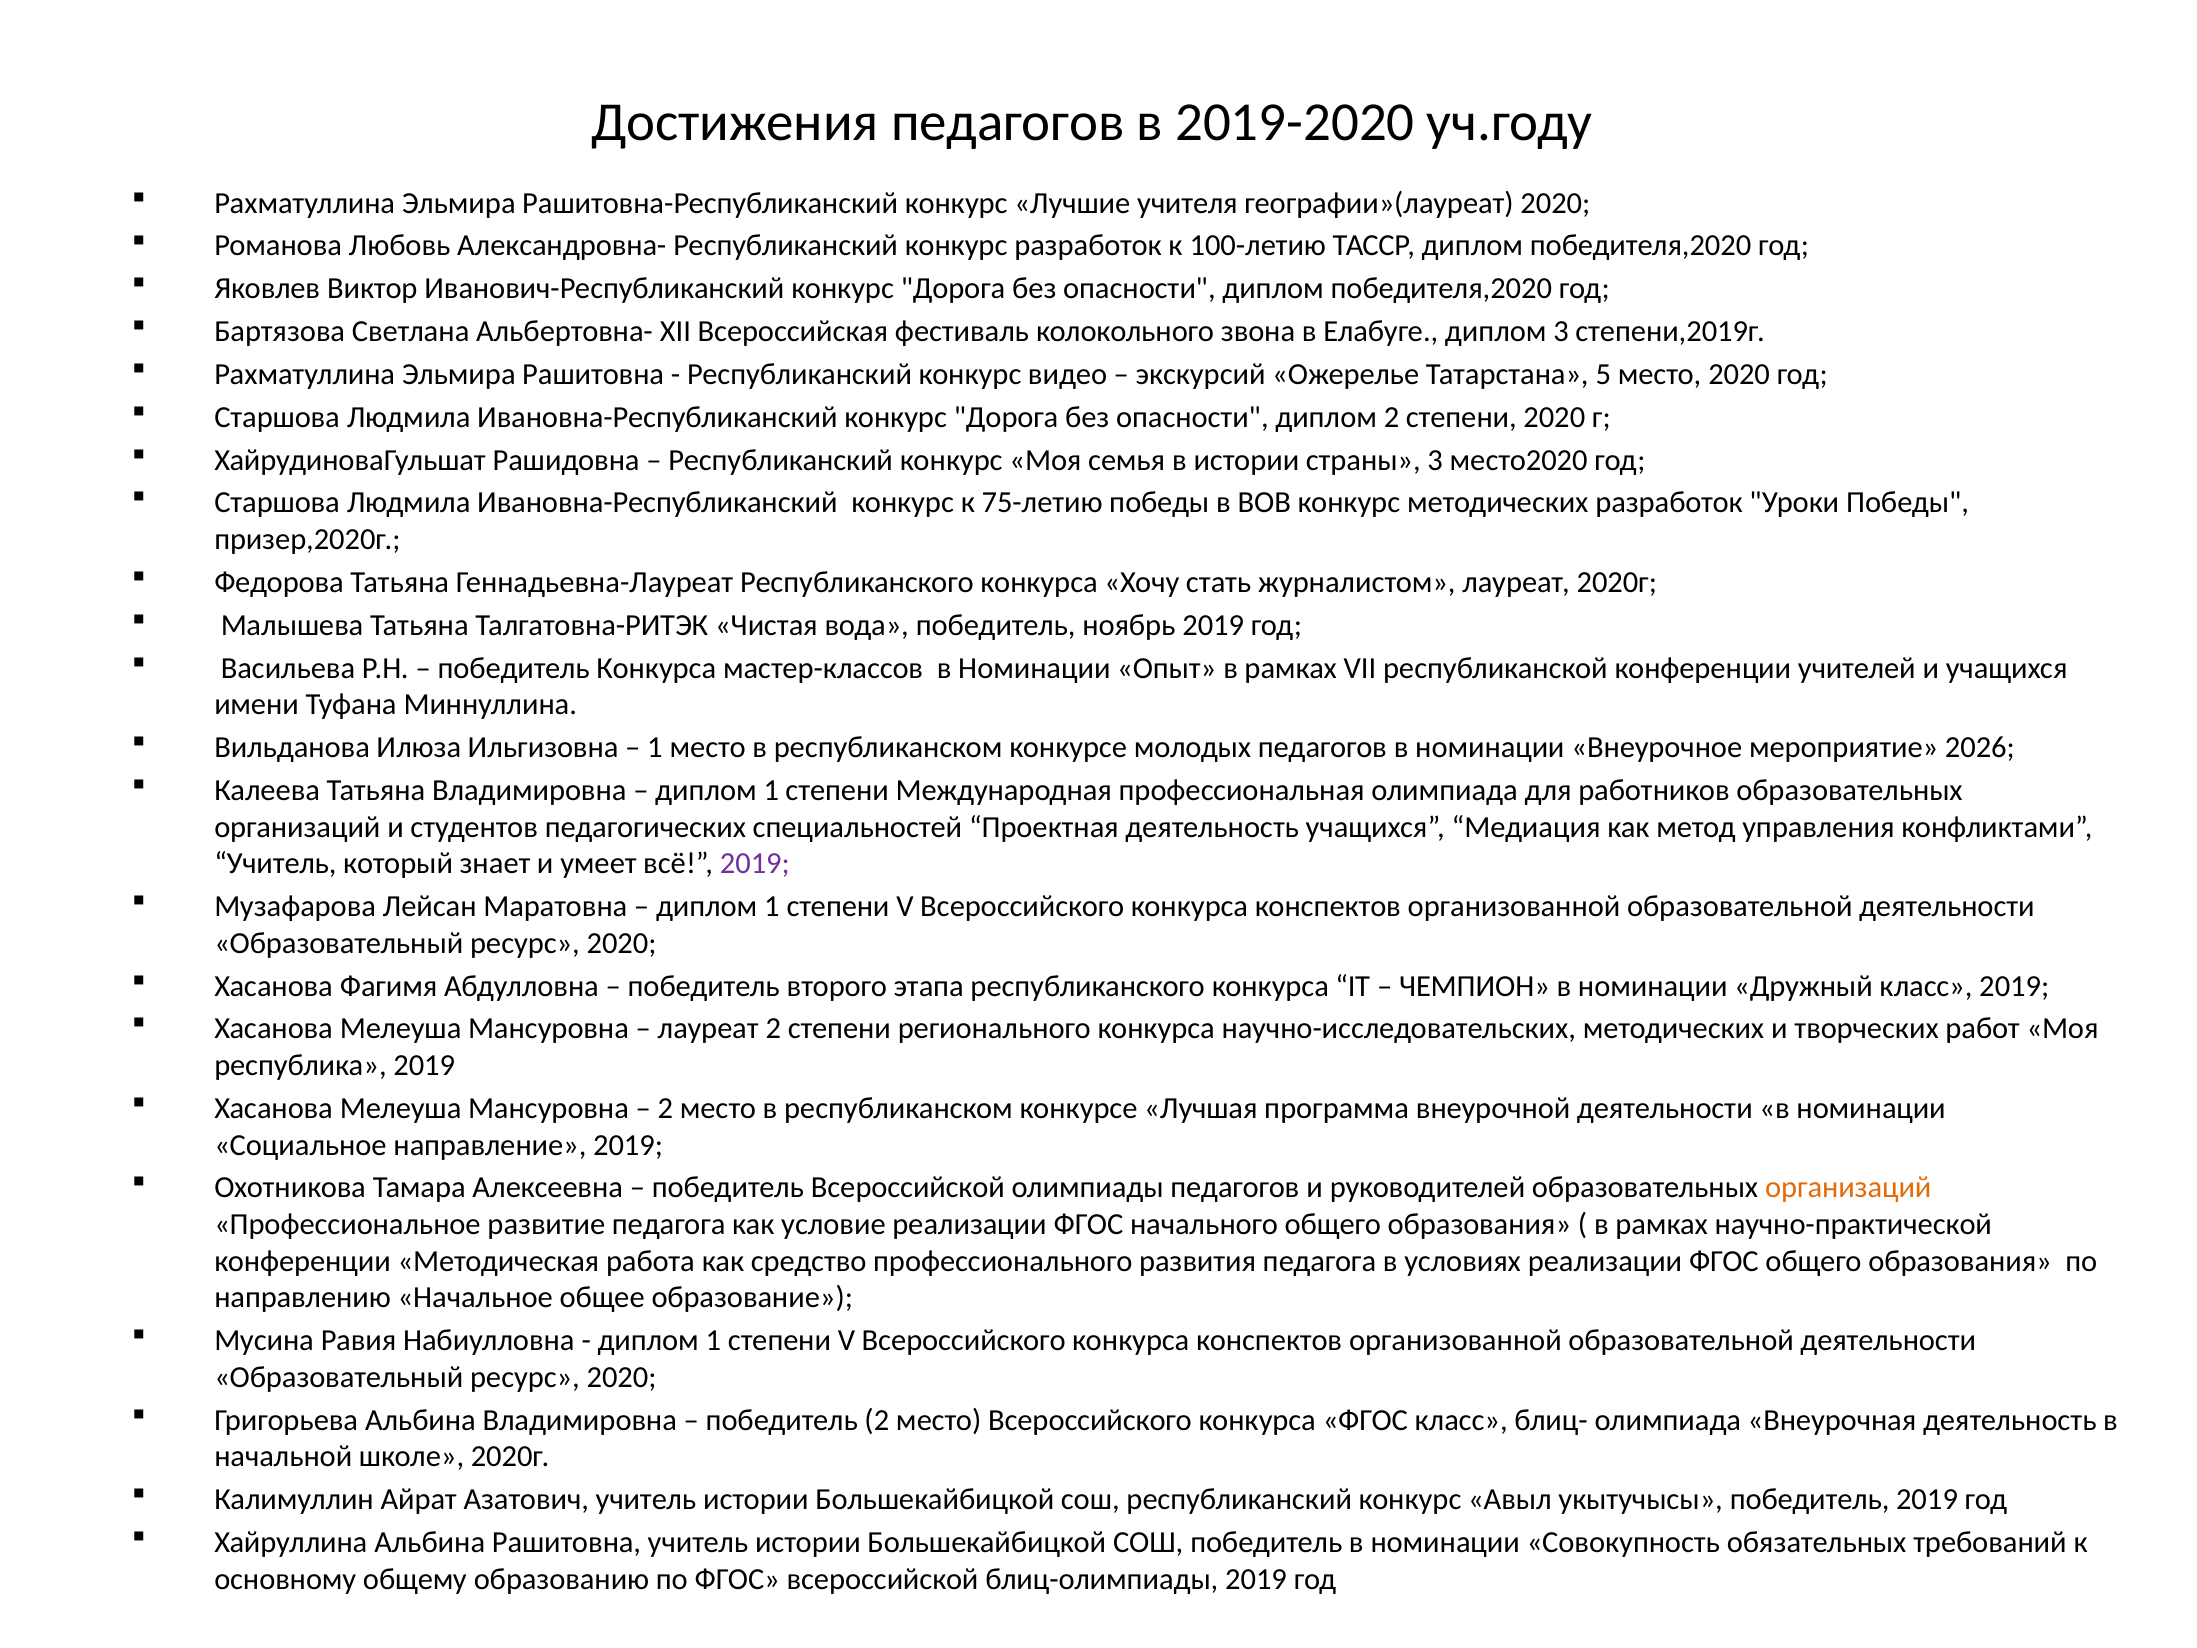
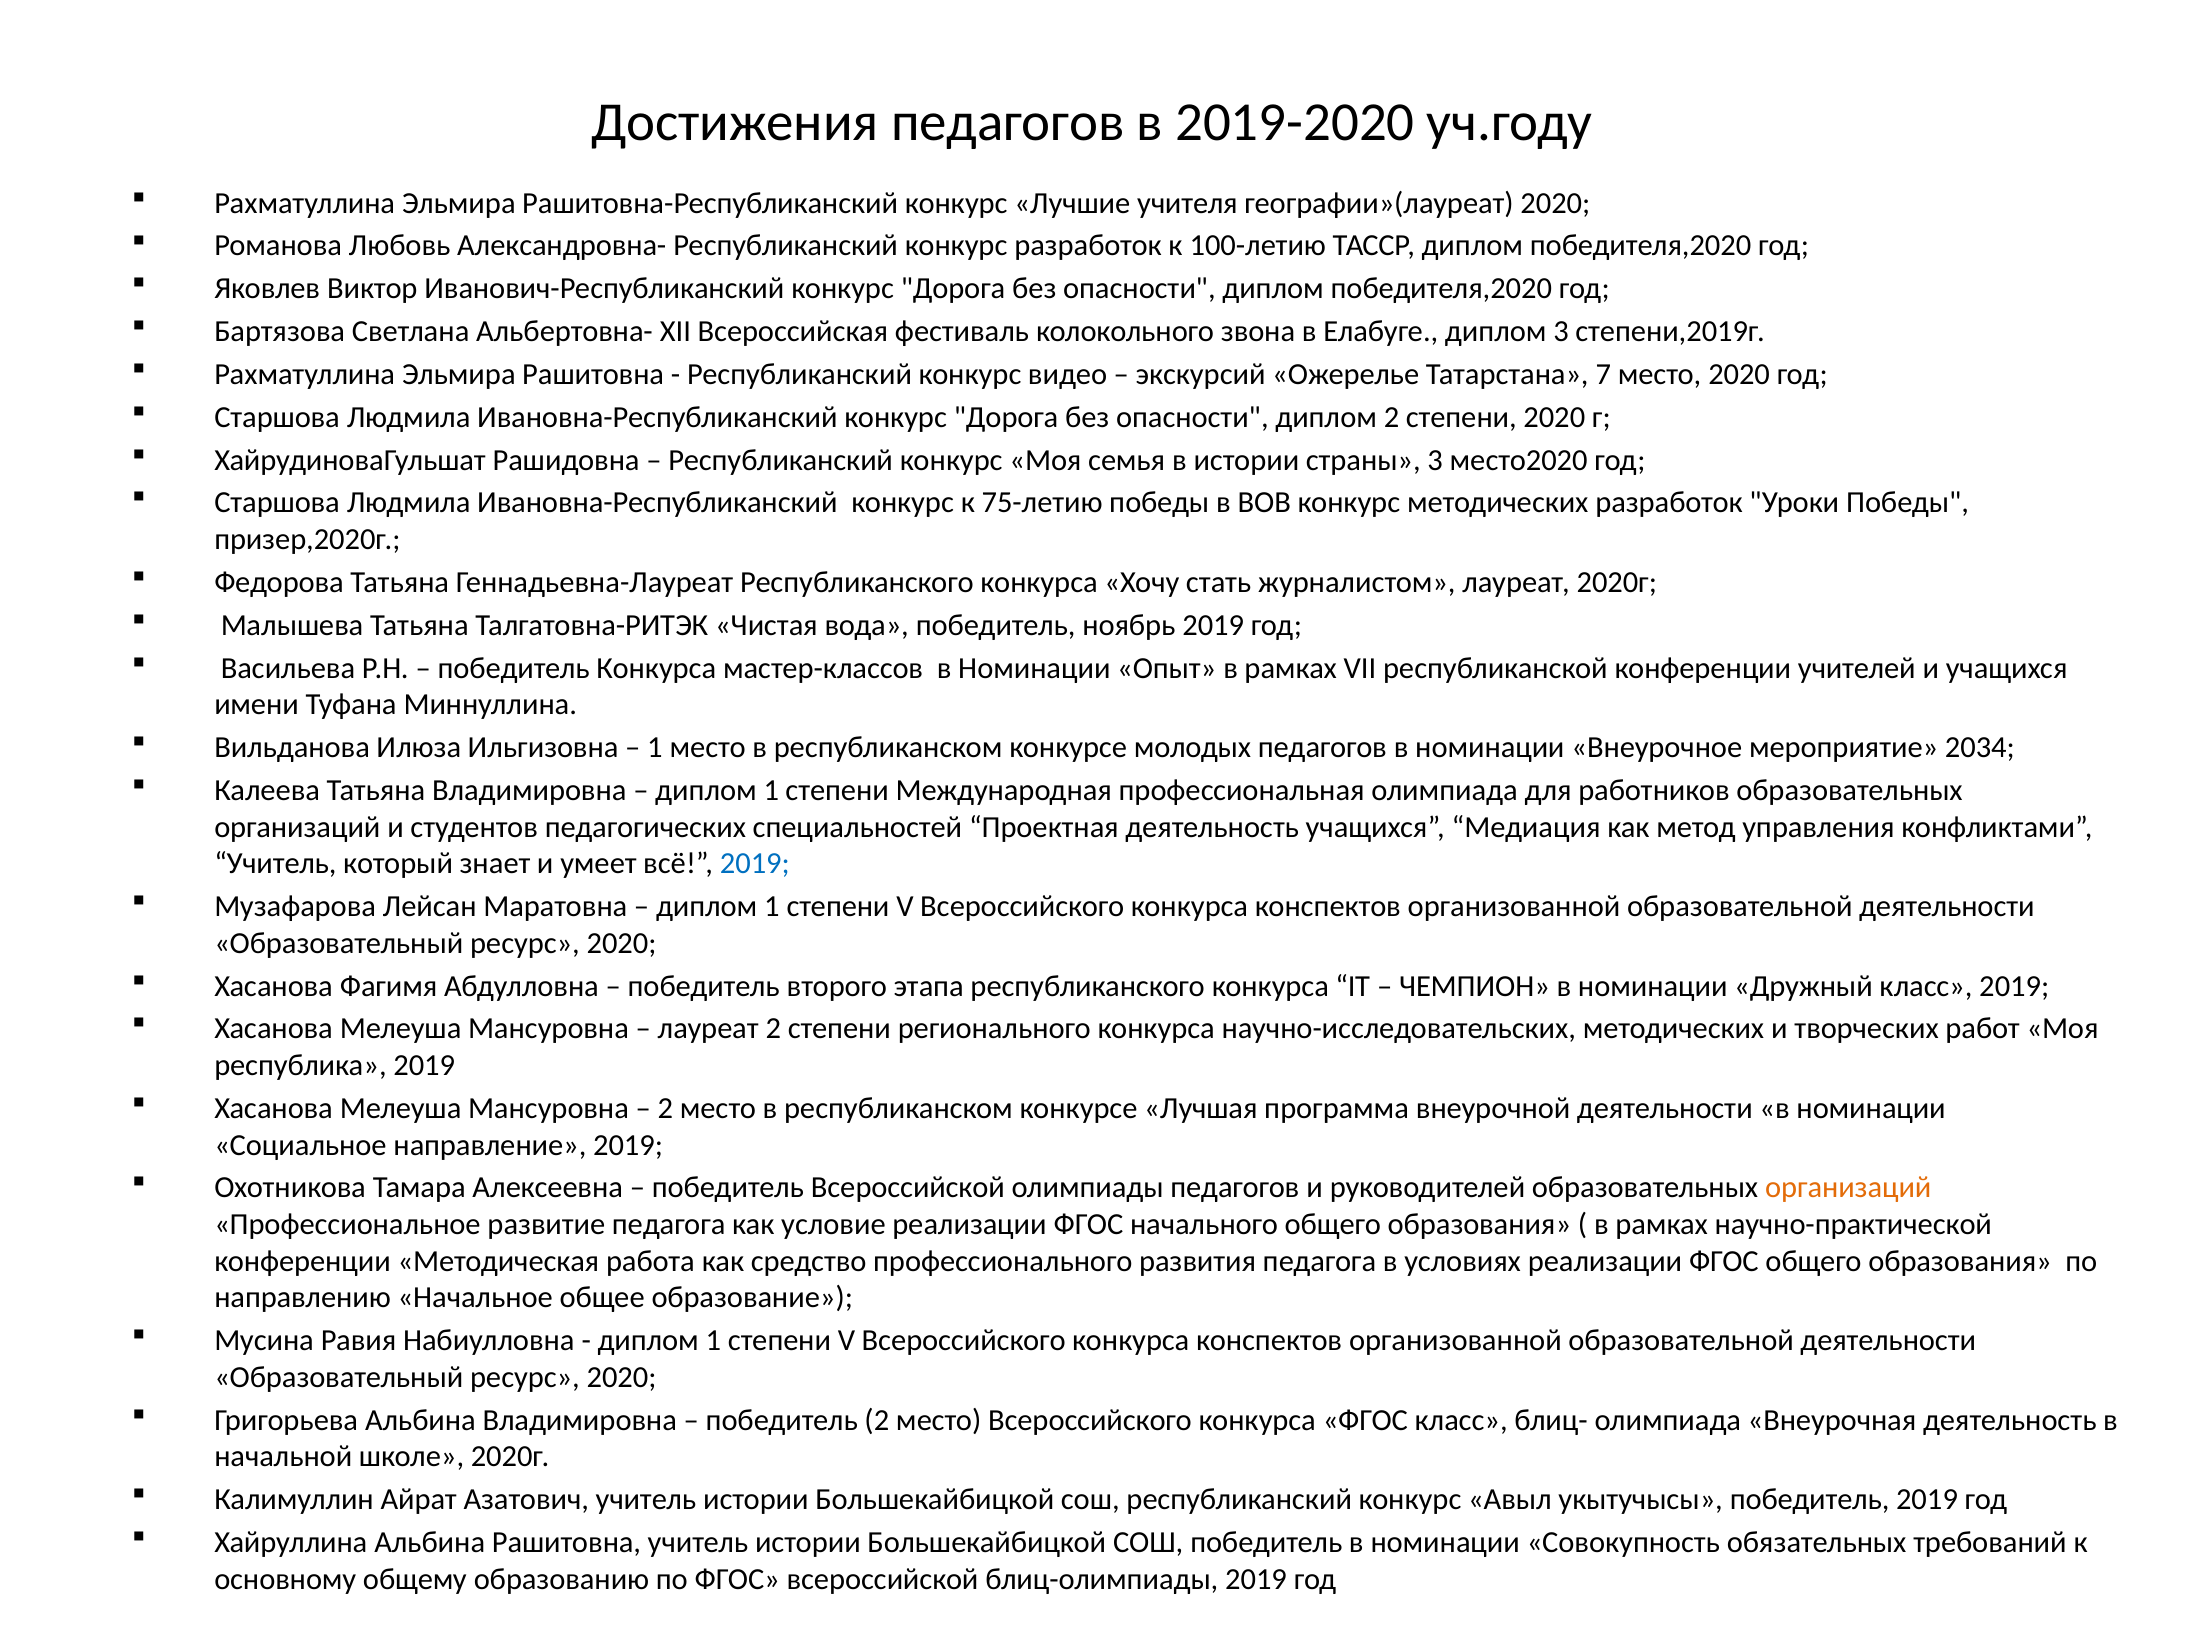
5: 5 -> 7 (1603, 374)
2026: 2026 -> 2034 (1980, 747)
2019 colour: purple -> blue (755, 864)
